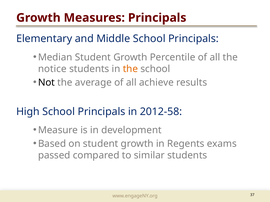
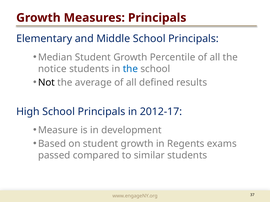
the colour: orange -> blue (130, 69)
achieve: achieve -> defined (156, 83)
2012-58: 2012-58 -> 2012-17 (161, 112)
